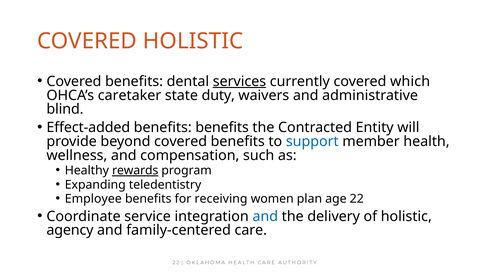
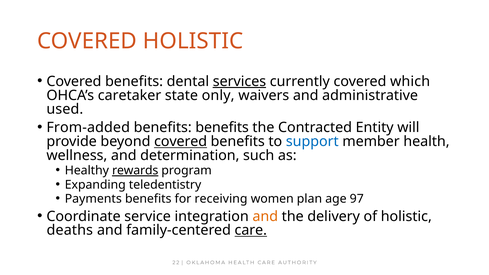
duty: duty -> only (218, 95)
blind: blind -> used (65, 109)
Effect-added: Effect-added -> From-added (88, 128)
covered underline: none -> present (181, 142)
compensation: compensation -> determination (190, 155)
Employee: Employee -> Payments (93, 199)
age 22: 22 -> 97 (357, 199)
and colour: blue -> orange (265, 216)
agency: agency -> deaths (70, 230)
care underline: none -> present (251, 230)
